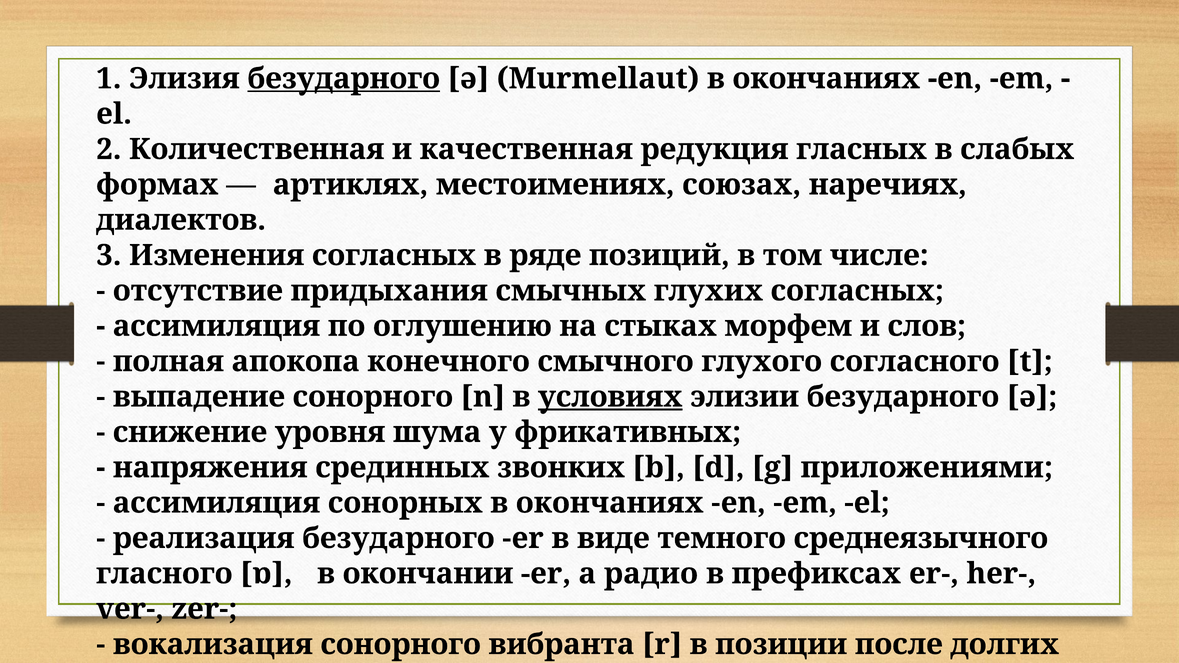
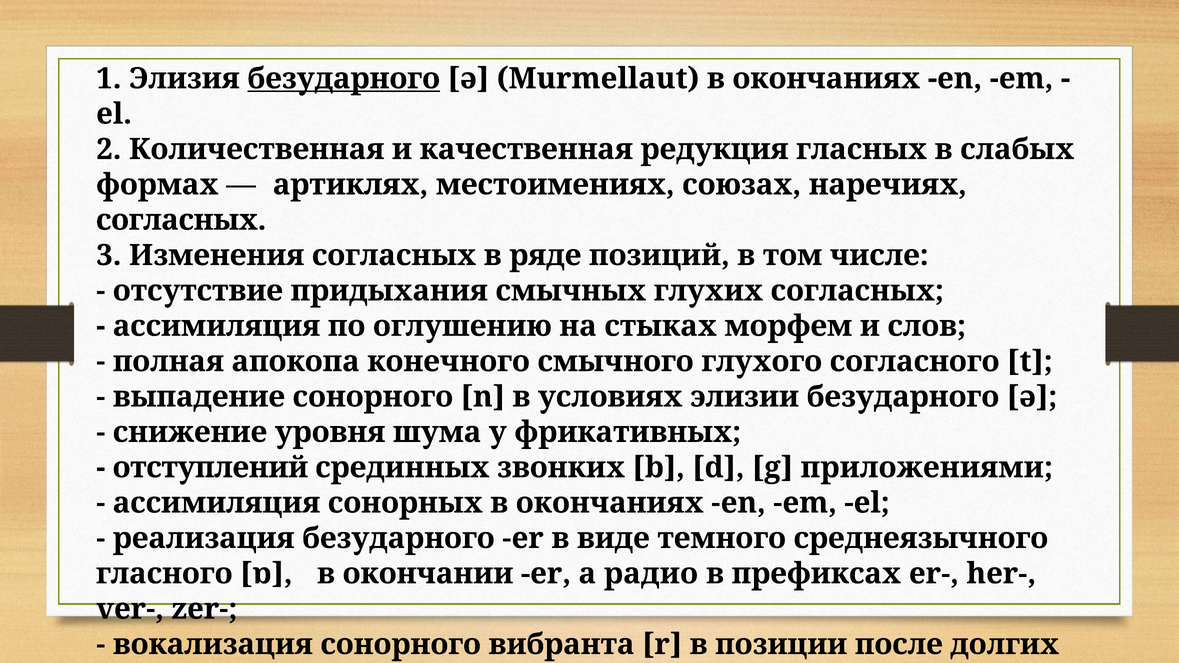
диалектов: диалектов -> согласных (181, 220)
условиях underline: present -> none (610, 397)
напряжения: напряжения -> отступлений (210, 468)
